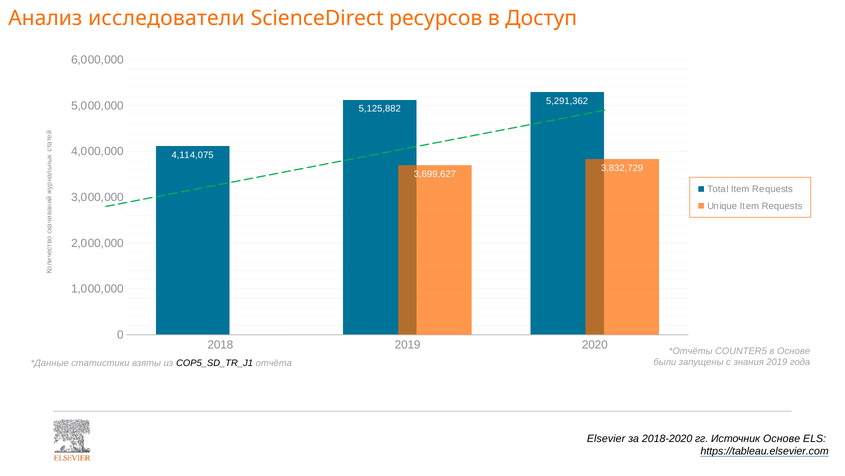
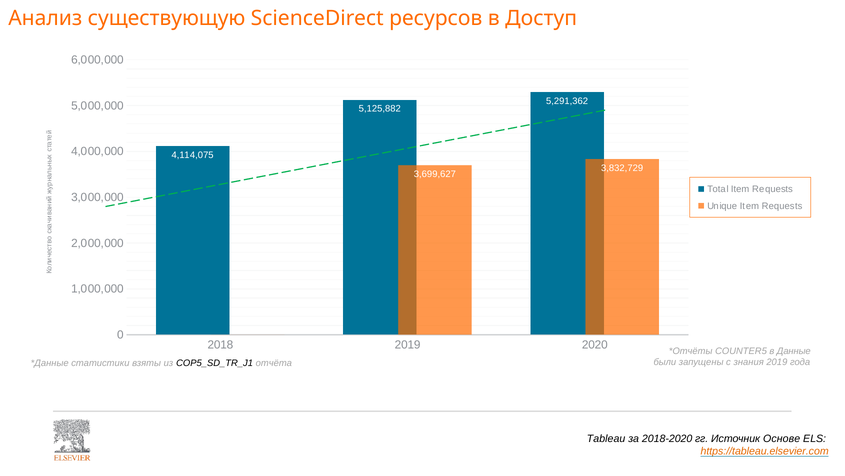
исследователи: исследователи -> существующую (167, 18)
в Основе: Основе -> Данные (794, 351)
Elsevier: Elsevier -> Tableau (606, 438)
https://tableau.elsevier.com colour: black -> orange (765, 451)
